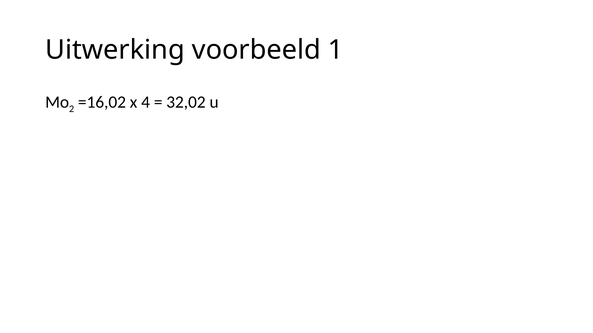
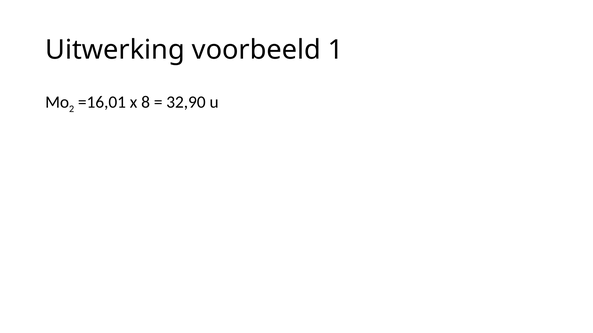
=16,02: =16,02 -> =16,01 (102, 102)
4: 4 -> 8 (146, 102)
32,02: 32,02 -> 32,90 (186, 102)
